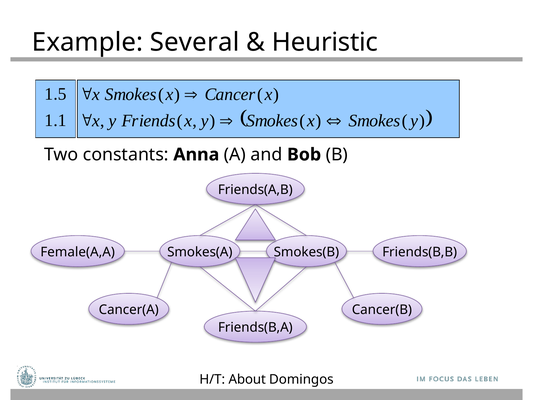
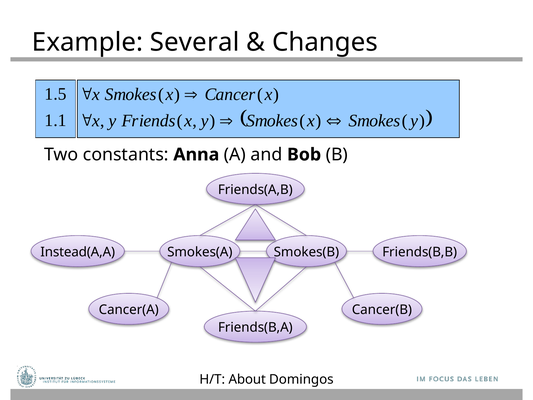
Heuristic: Heuristic -> Changes (325, 42)
Female(A,A: Female(A,A -> Instead(A,A (78, 252)
